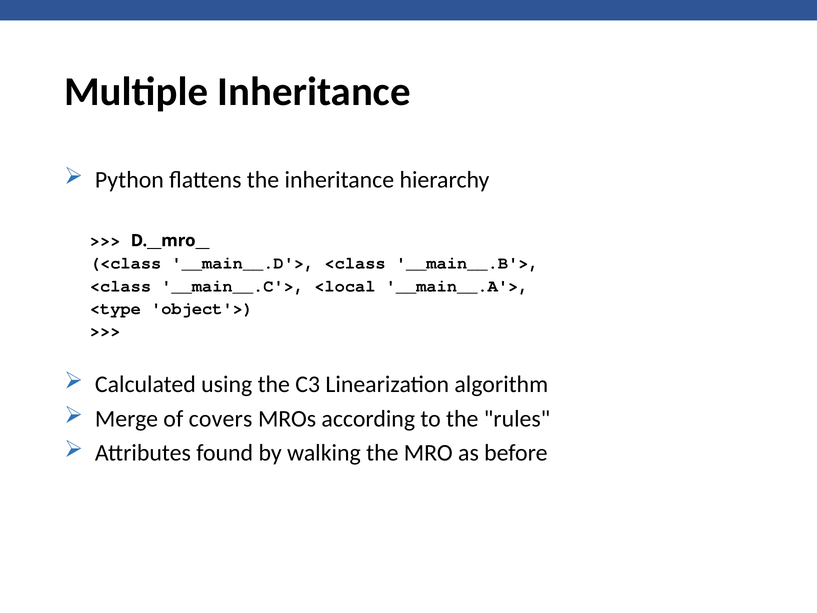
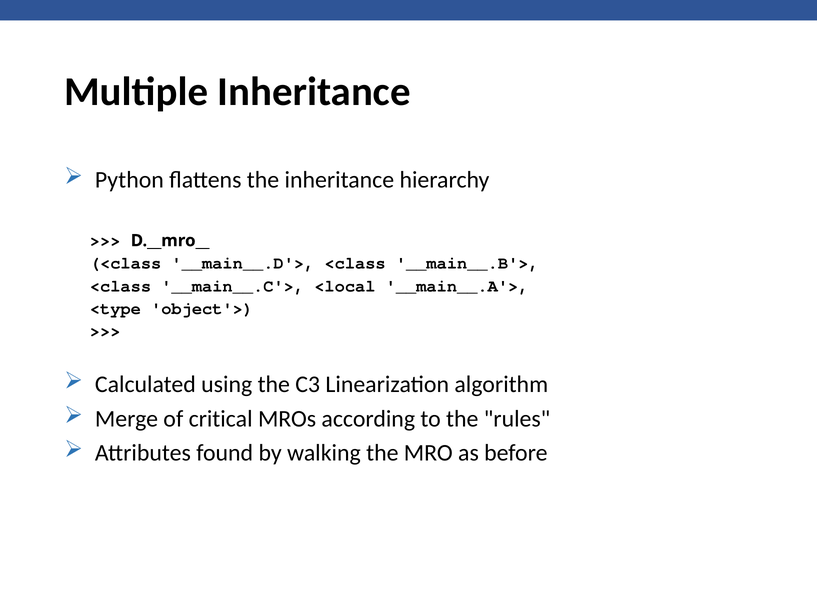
covers: covers -> critical (221, 419)
